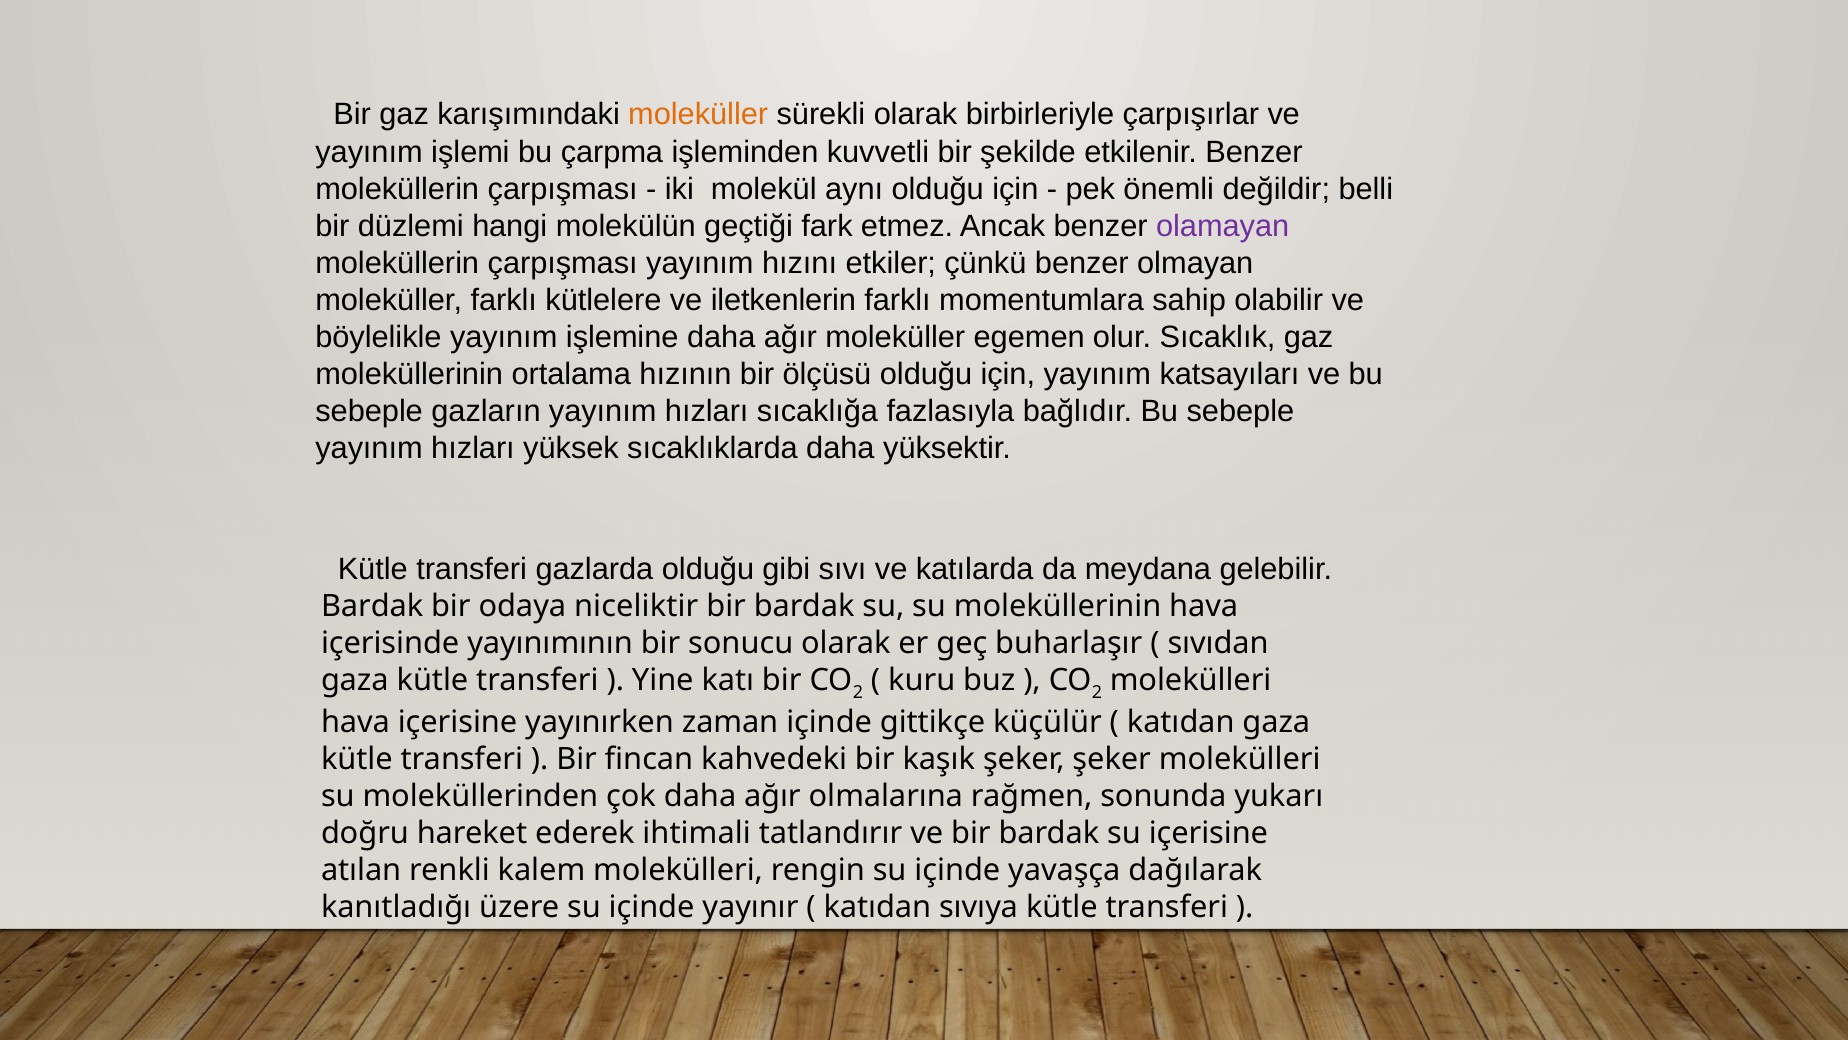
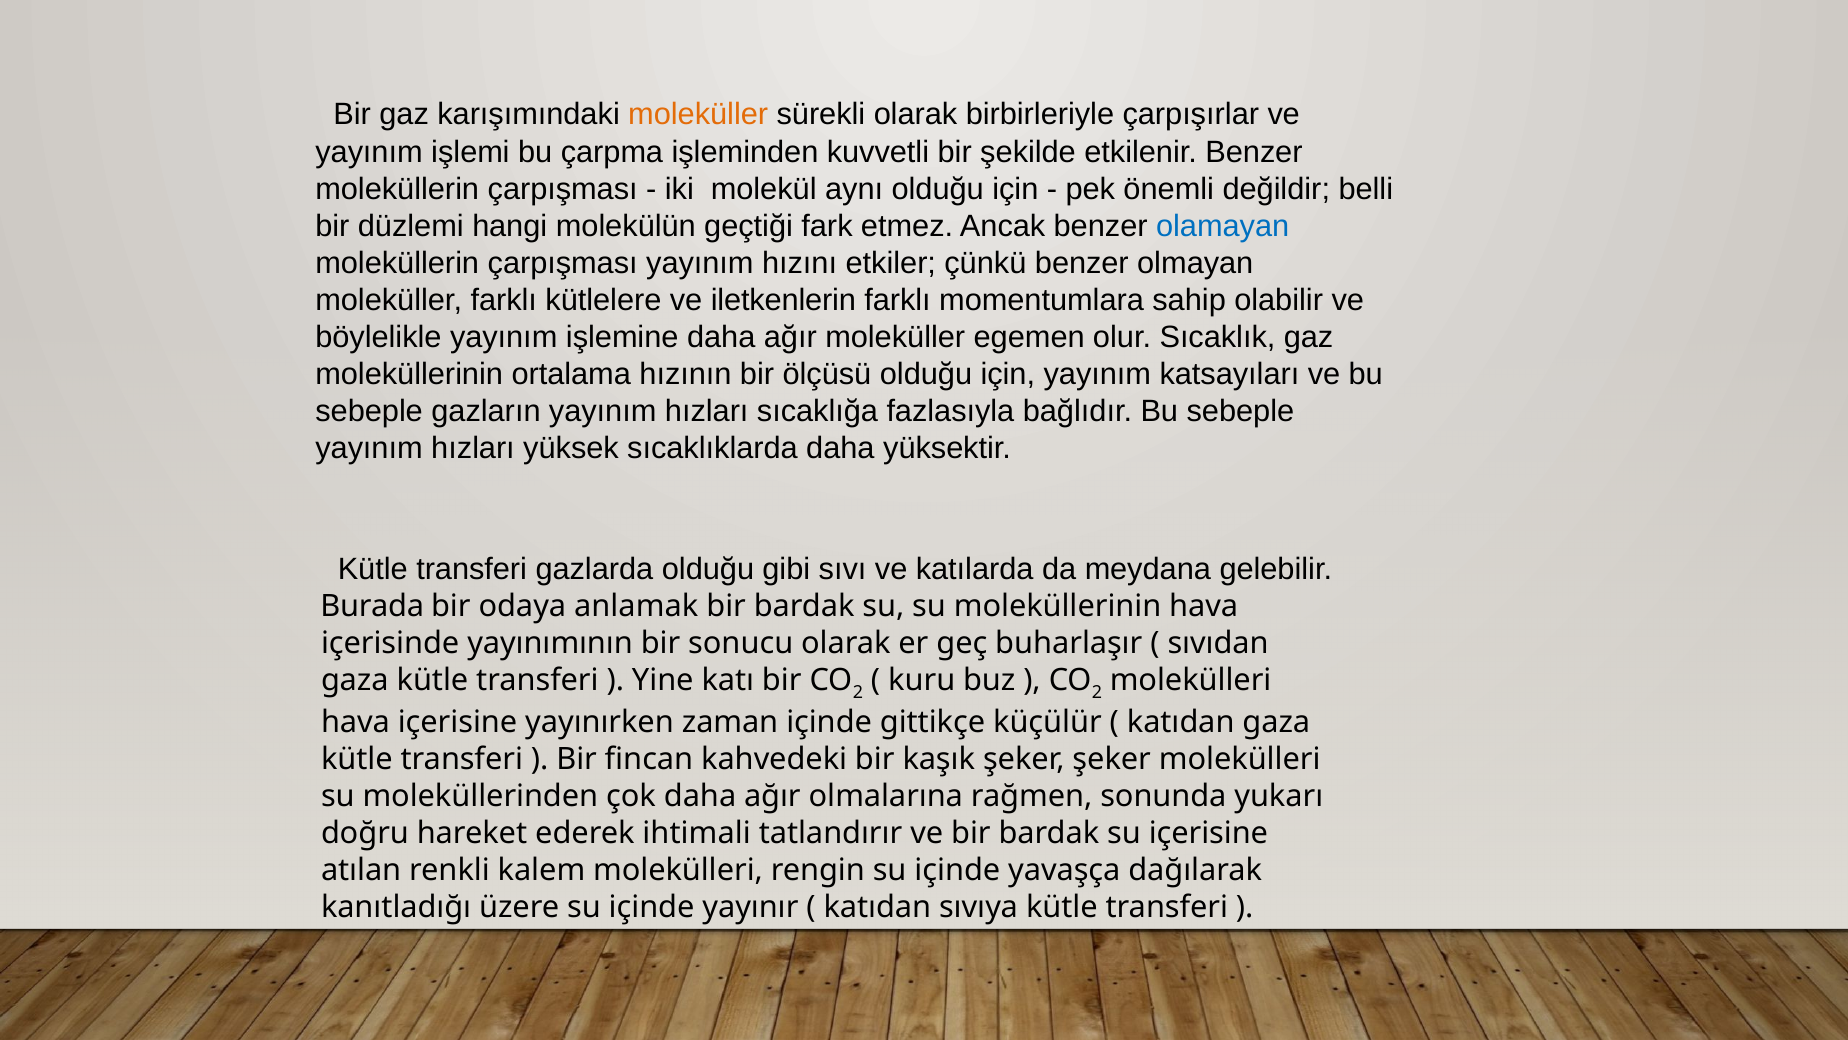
olamayan colour: purple -> blue (1223, 226)
Bardak: Bardak -> Burada (372, 606)
niceliktir: niceliktir -> anlamak (636, 606)
